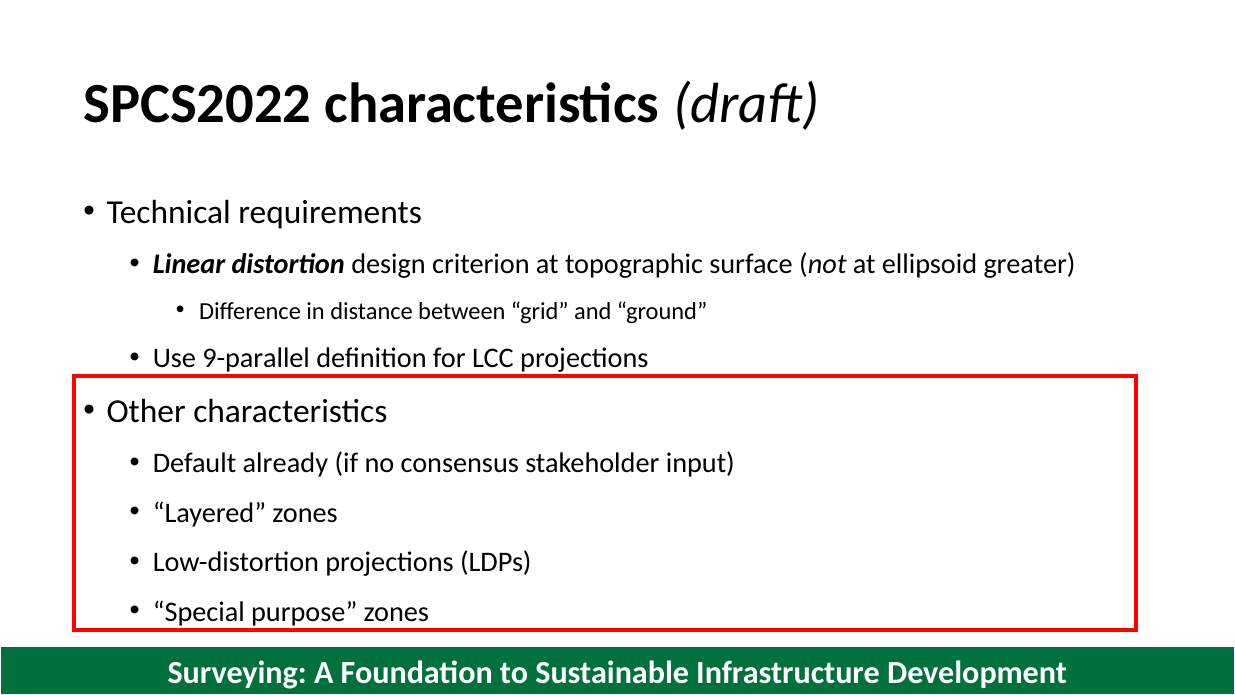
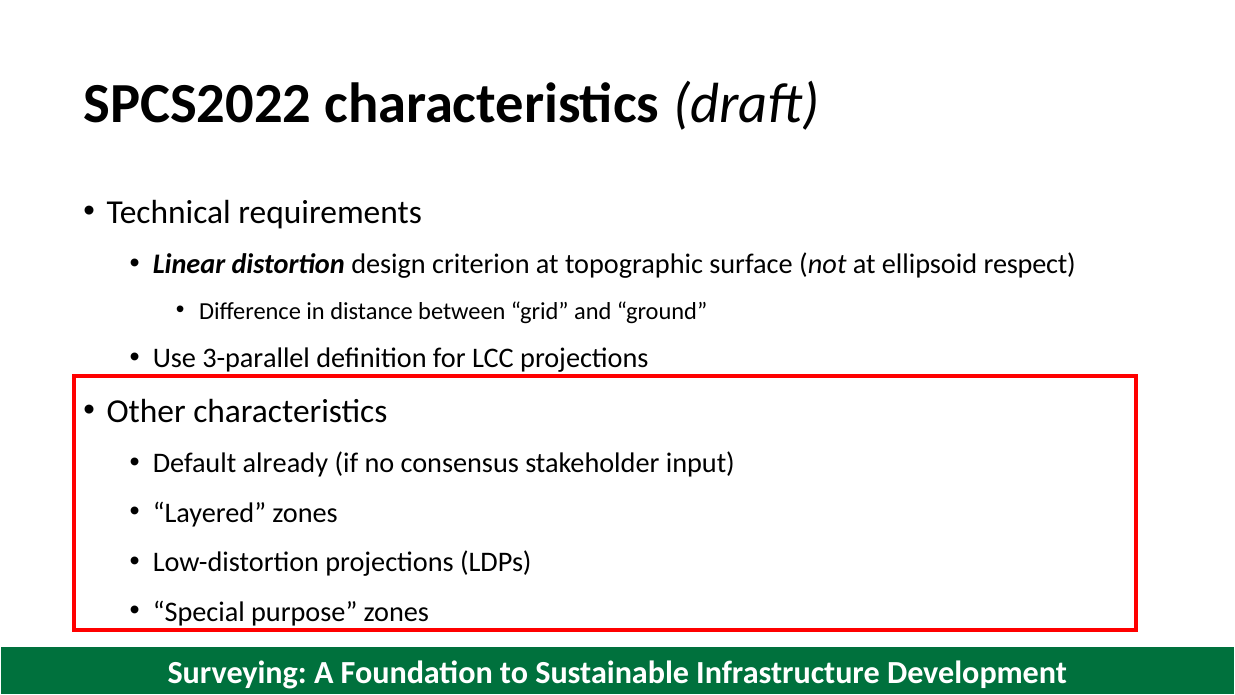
greater: greater -> respect (1030, 264)
9-parallel: 9-parallel -> 3-parallel (256, 358)
